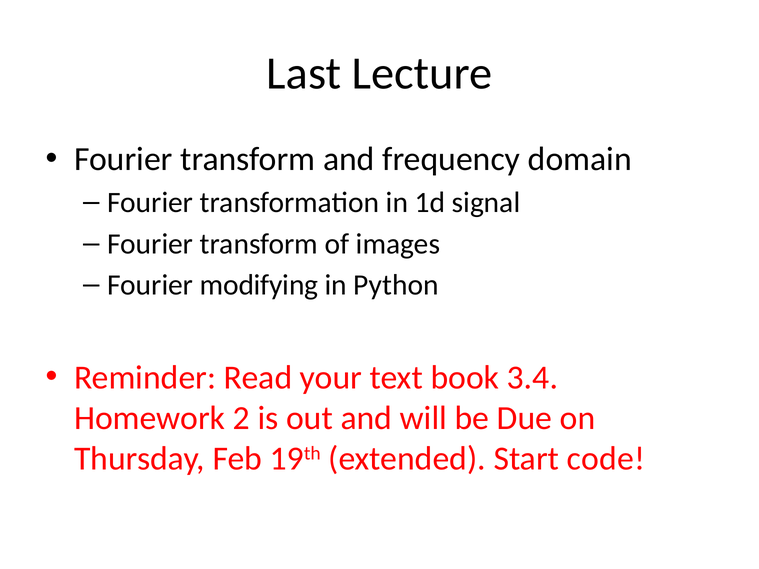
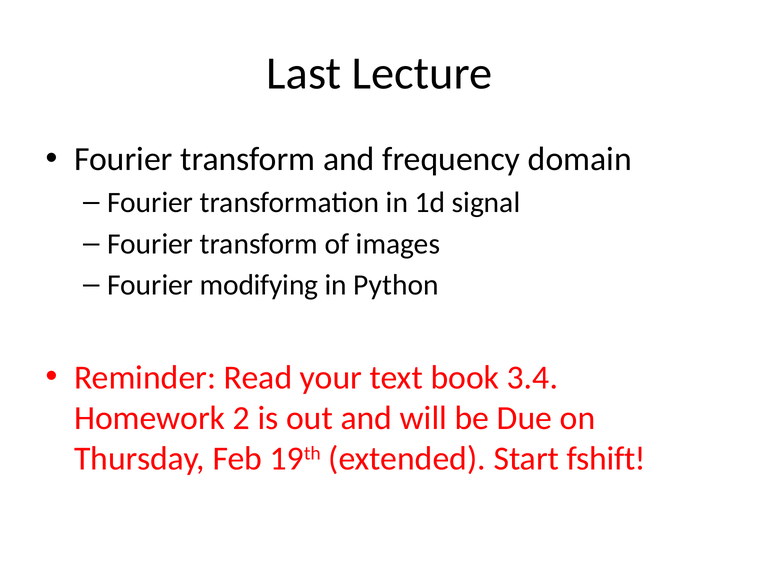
code: code -> fshift (606, 459)
